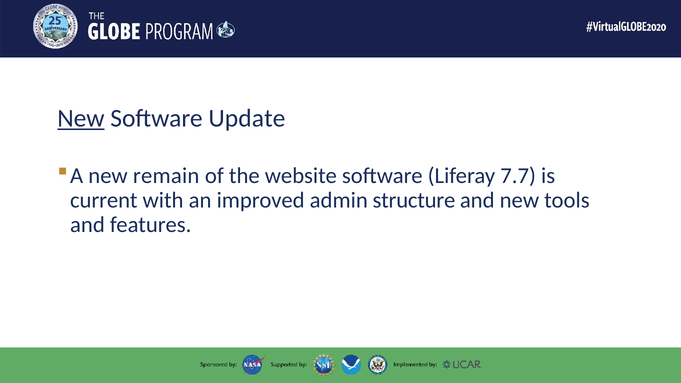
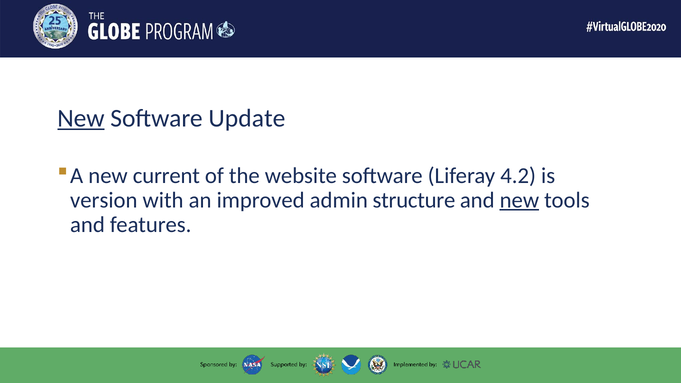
remain: remain -> current (166, 176)
7.7: 7.7 -> 4.2 (518, 176)
current: current -> version (104, 200)
new underline: none -> present (519, 200)
